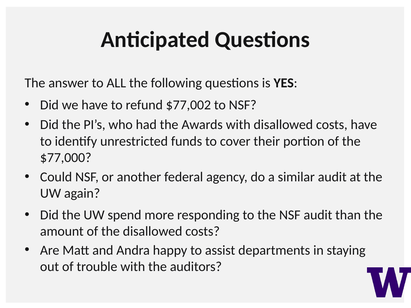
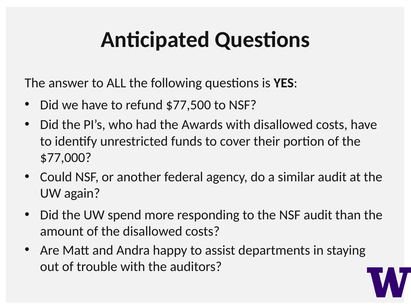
$77,002: $77,002 -> $77,500 (188, 105)
